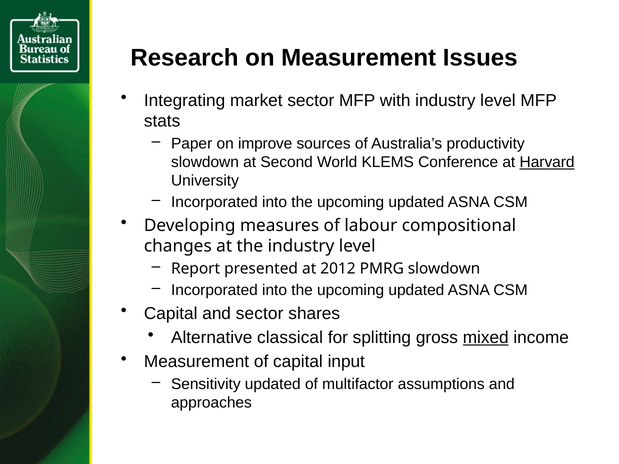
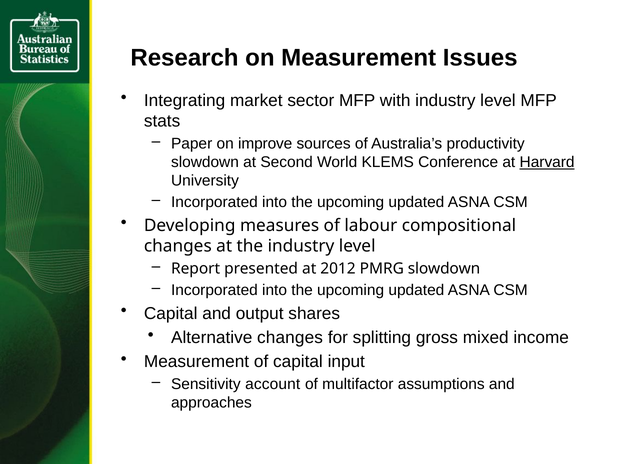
and sector: sector -> output (260, 314)
Alternative classical: classical -> changes (290, 338)
mixed underline: present -> none (486, 338)
Sensitivity updated: updated -> account (273, 384)
